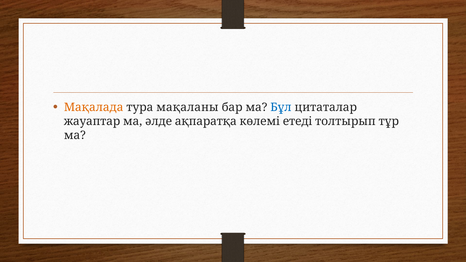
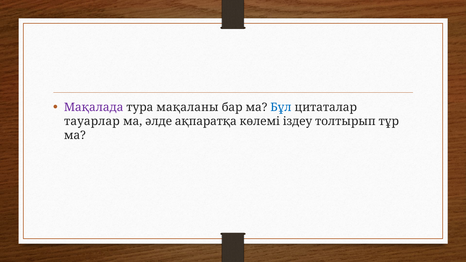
Мақалада colour: orange -> purple (94, 107)
жауаптар: жауаптар -> тауарлар (92, 121)
етедi: етедi -> iздеу (298, 121)
